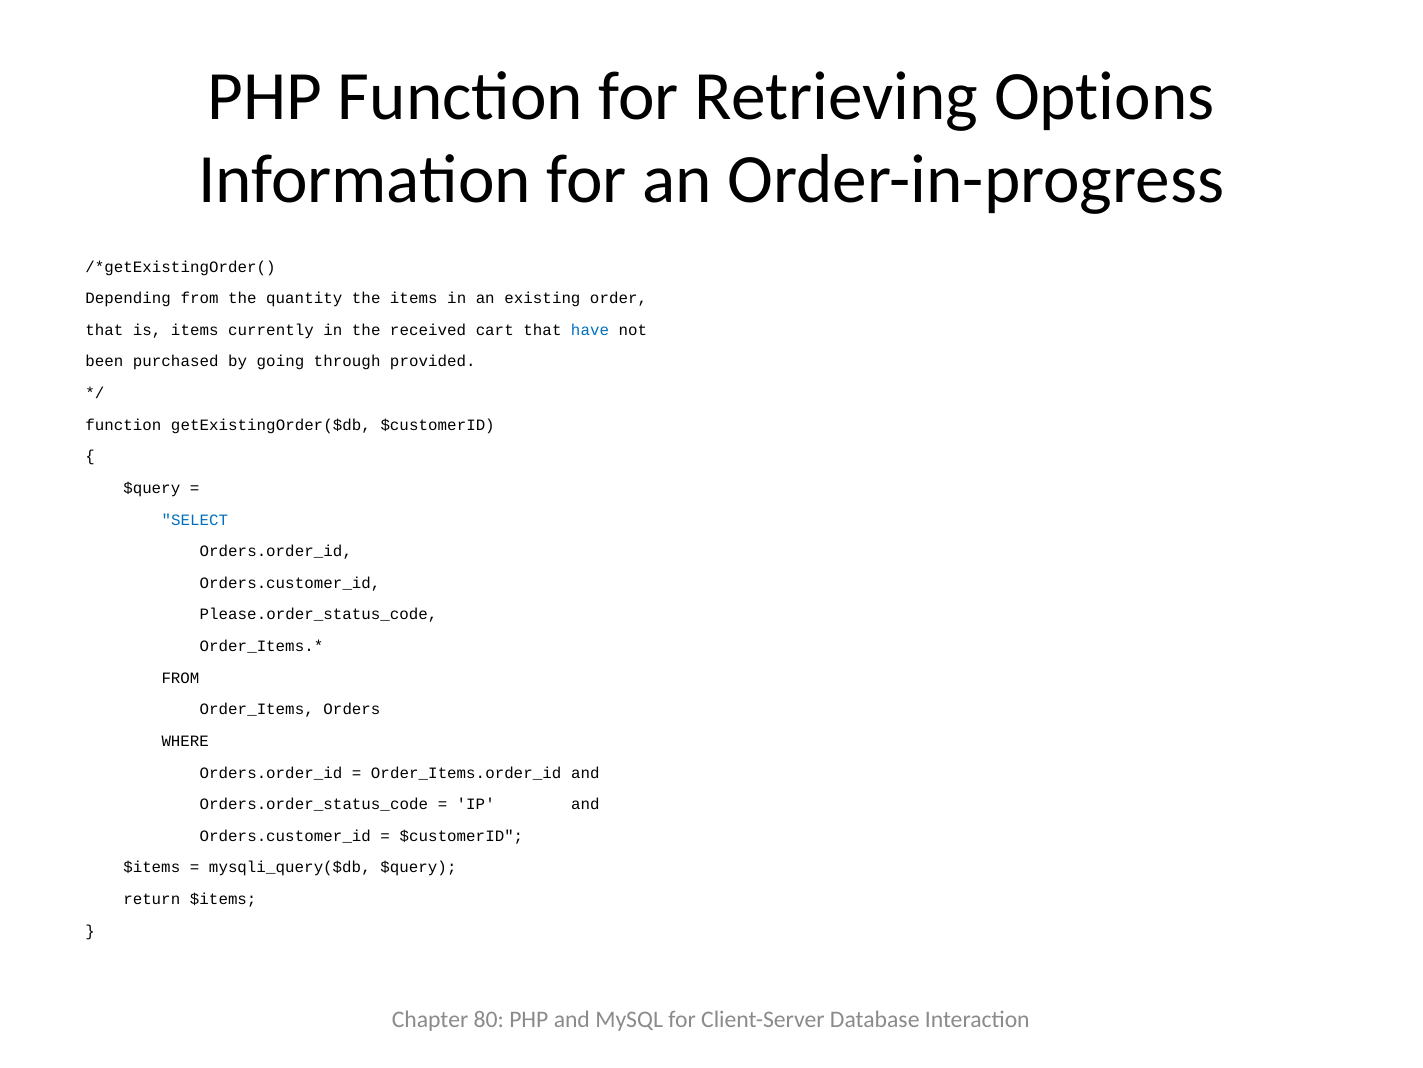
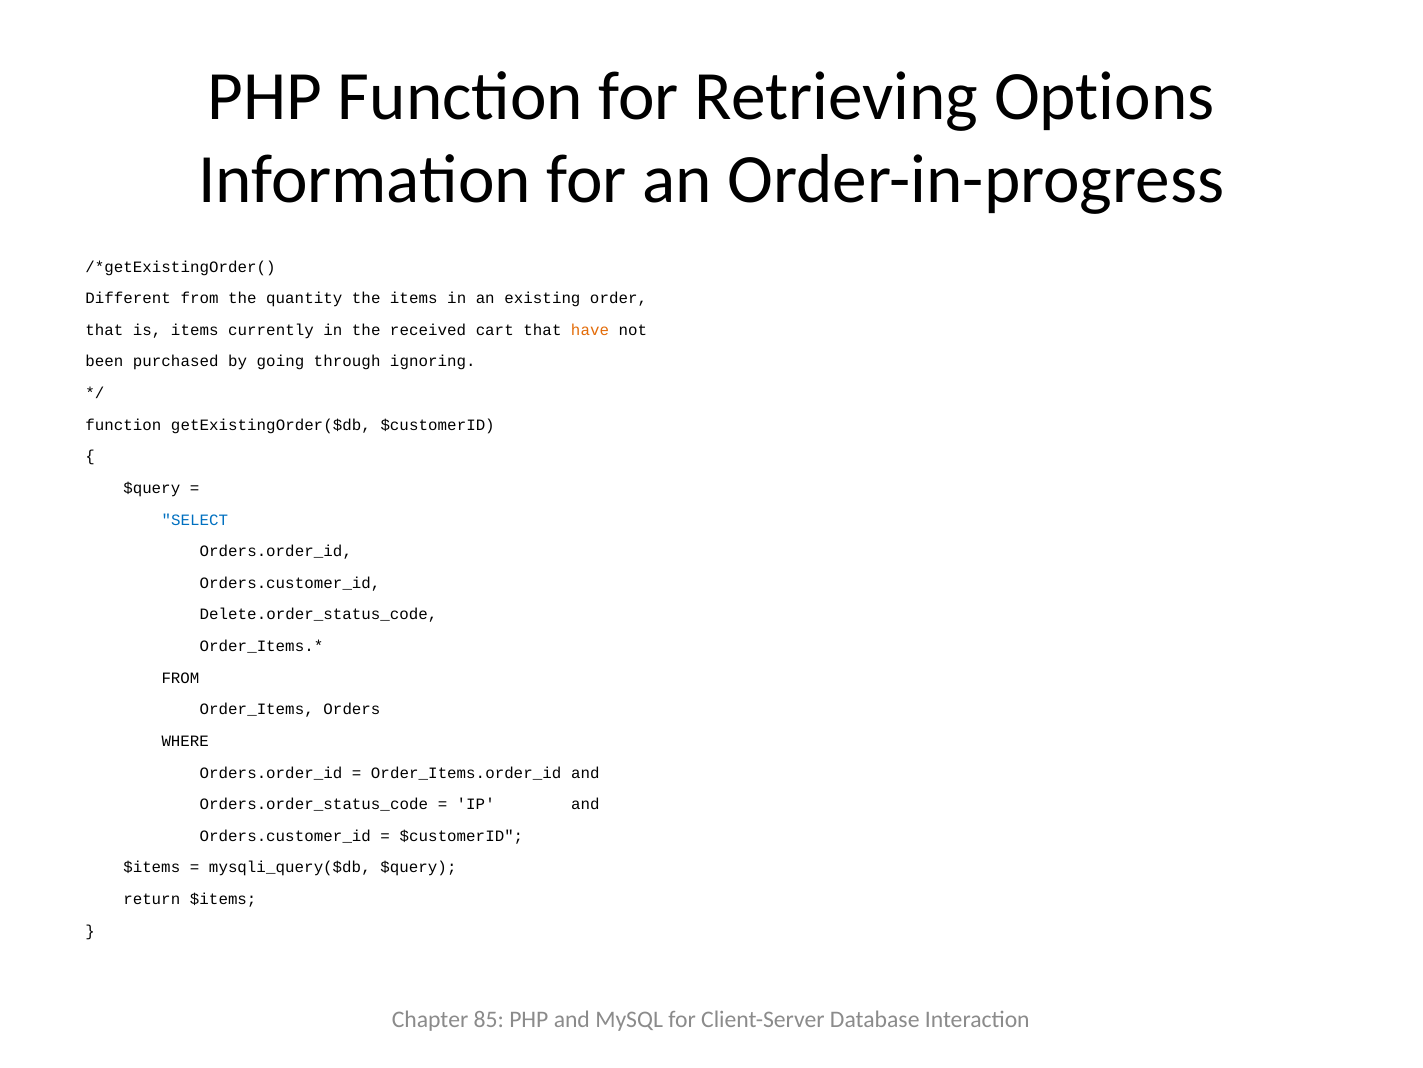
Depending: Depending -> Different (128, 298)
have colour: blue -> orange (590, 330)
provided: provided -> ignoring (433, 362)
Please.order_status_code: Please.order_status_code -> Delete.order_status_code (319, 614)
80: 80 -> 85 (489, 1019)
